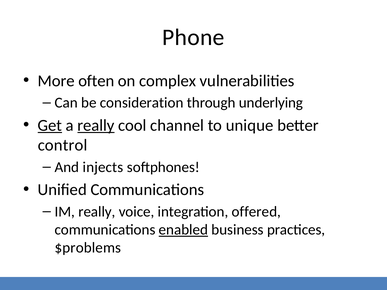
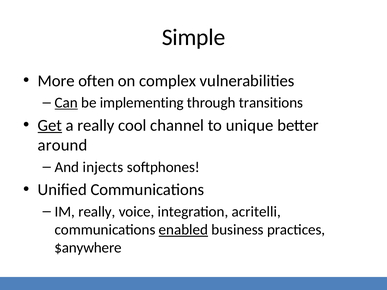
Phone: Phone -> Simple (194, 37)
Can underline: none -> present (66, 103)
consideration: consideration -> implementing (142, 103)
underlying: underlying -> transitions (271, 103)
really underline: present -> none (96, 125)
control: control -> around (63, 145)
offered: offered -> acritelli (256, 212)
$problems: $problems -> $anywhere (88, 248)
